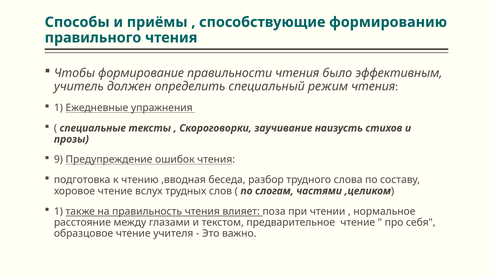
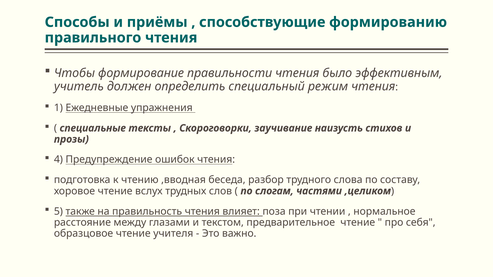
9: 9 -> 4 (58, 160)
1: 1 -> 5 (58, 212)
